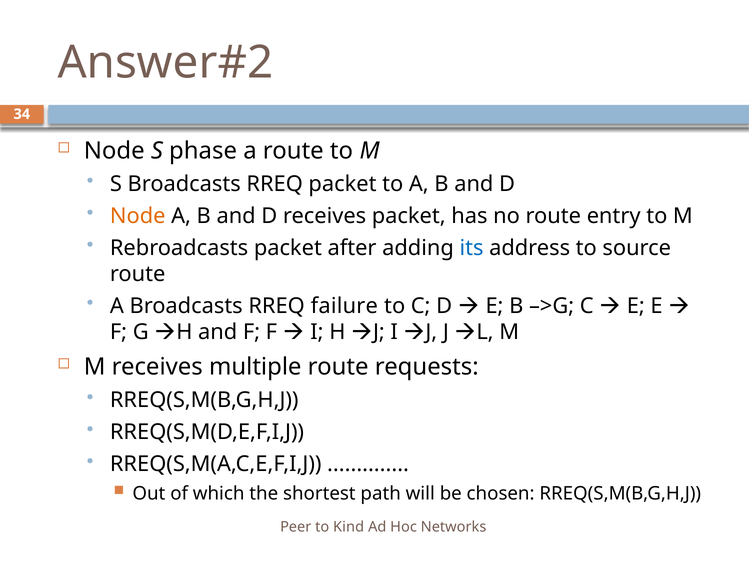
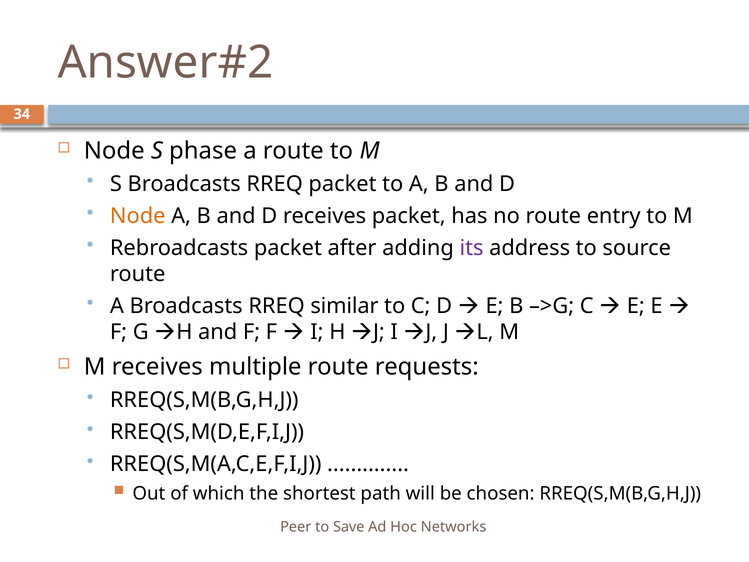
its colour: blue -> purple (471, 248)
failure: failure -> similar (345, 306)
Kind: Kind -> Save (349, 527)
